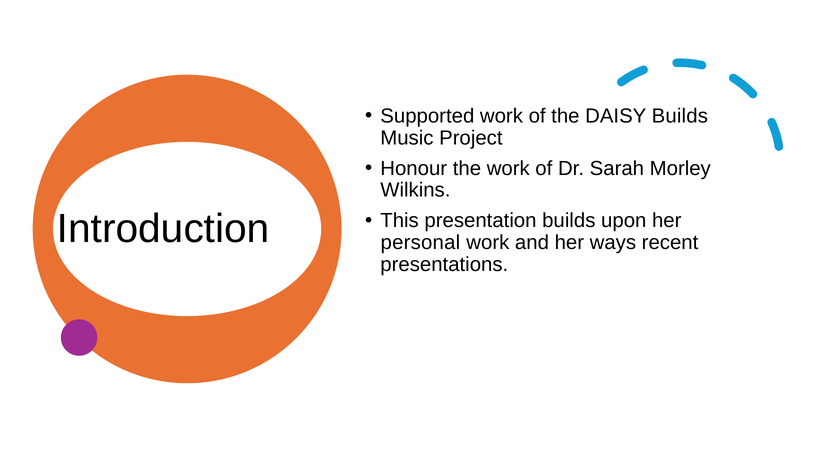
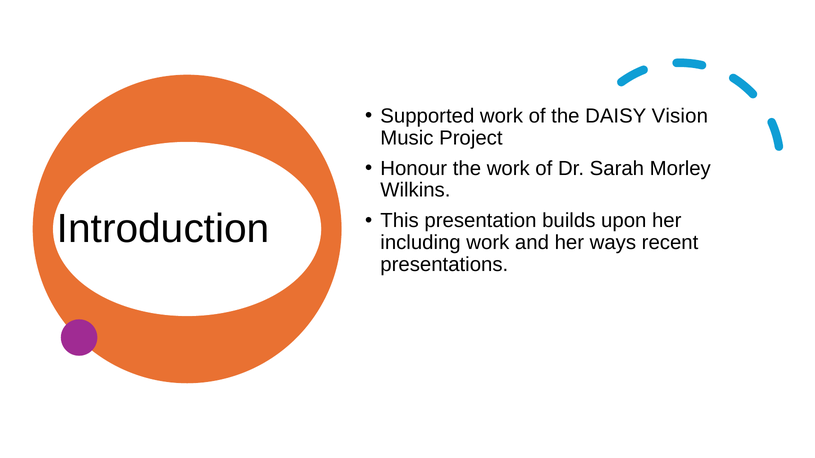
DAISY Builds: Builds -> Vision (680, 116)
personal: personal -> including (421, 243)
